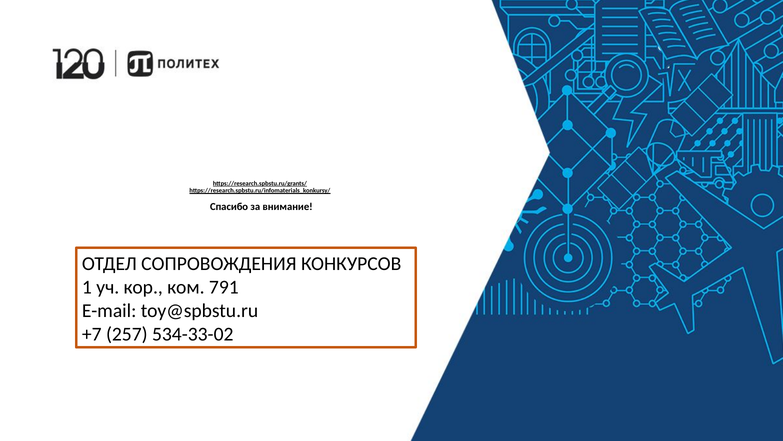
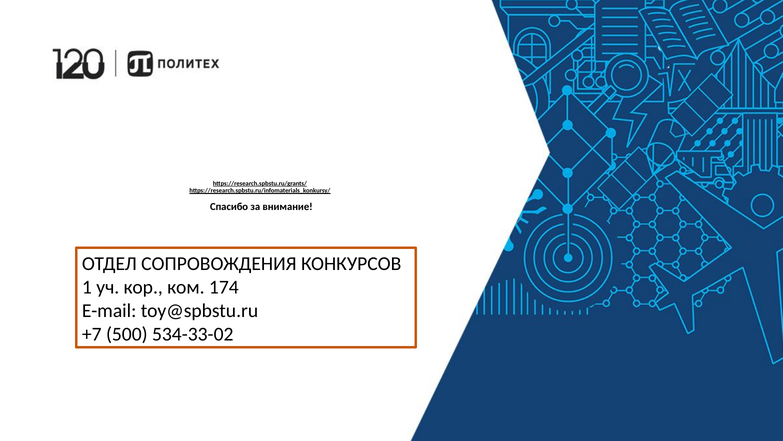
791: 791 -> 174 (224, 287)
257: 257 -> 500 (127, 334)
